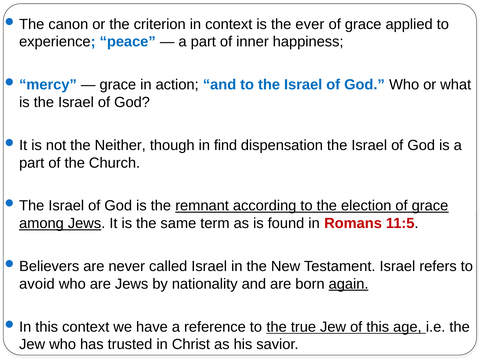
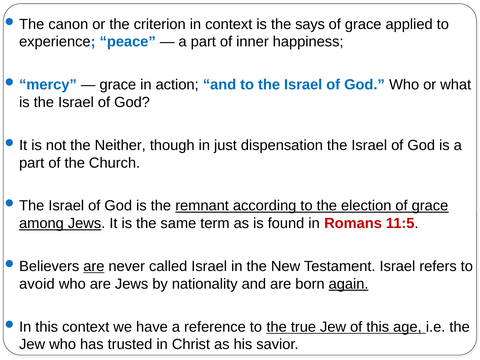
ever: ever -> says (310, 24)
find: find -> just (225, 145)
are underline: none -> present (94, 266)
